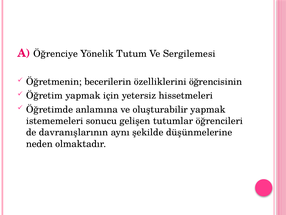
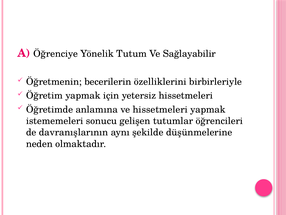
Sergilemesi: Sergilemesi -> Sağlayabilir (189, 54)
öğrencisinin: öğrencisinin -> birbirleriyle (216, 82)
ve oluşturabilir: oluşturabilir -> hissetmeleri (160, 109)
